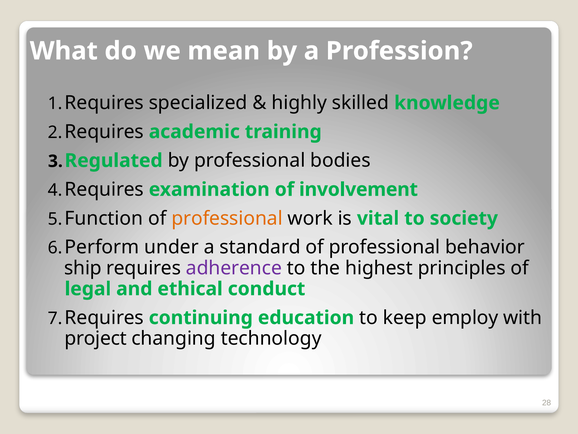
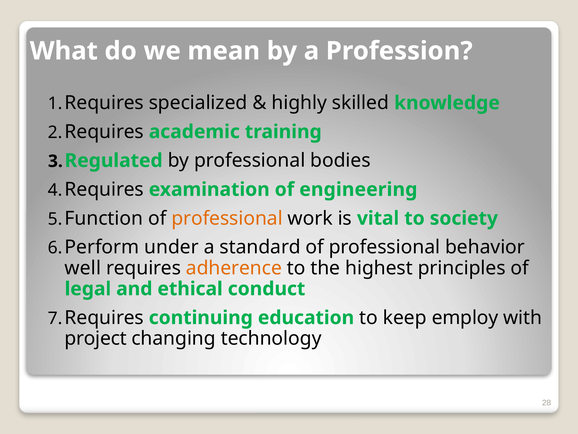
involvement: involvement -> engineering (358, 189)
ship: ship -> well (83, 268)
adherence colour: purple -> orange (234, 268)
